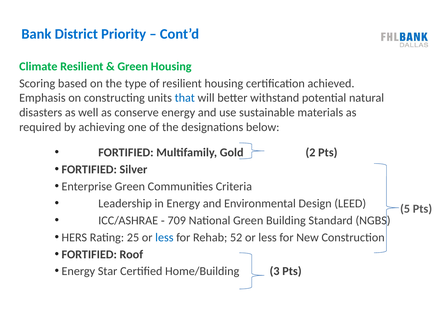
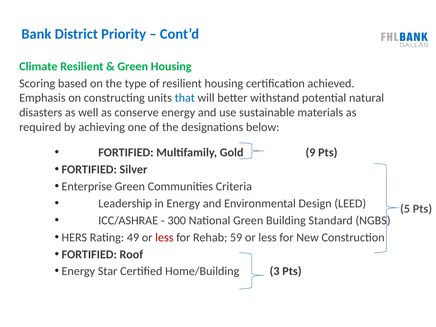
2: 2 -> 9 (310, 152)
709: 709 -> 300 (177, 220)
25: 25 -> 49 (133, 237)
less colour: blue -> red (164, 237)
52: 52 -> 59 (236, 237)
